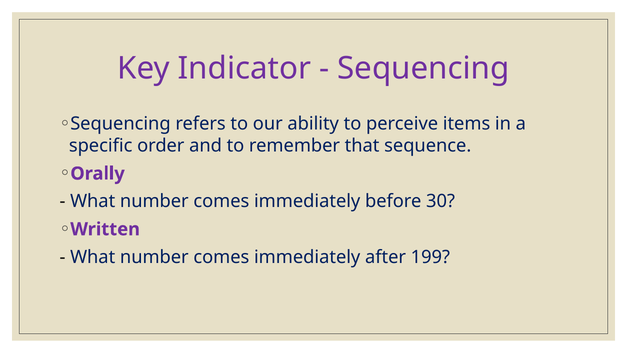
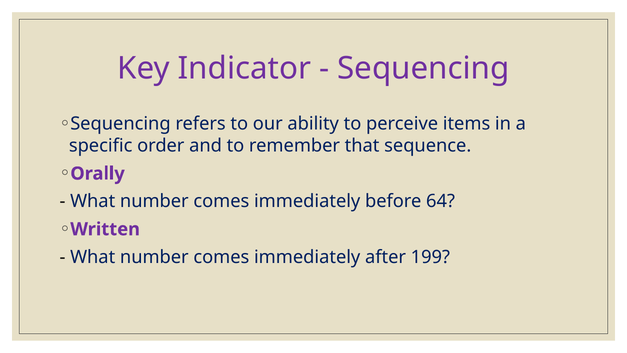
30: 30 -> 64 (441, 201)
